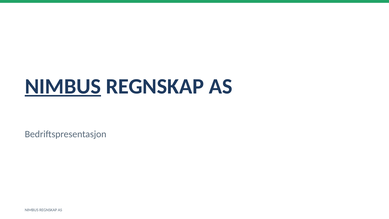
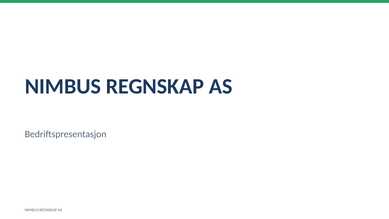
NIMBUS underline: present -> none (63, 86)
